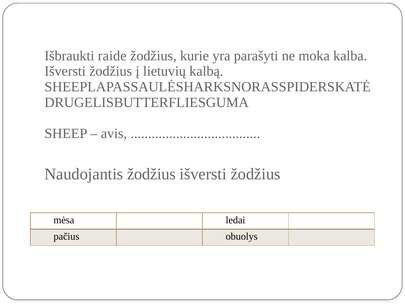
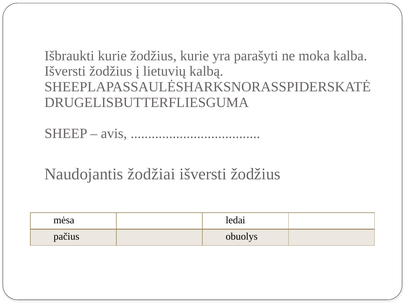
Išbraukti raide: raide -> kurie (112, 56)
Naudojantis žodžius: žodžius -> žodžiai (151, 174)
